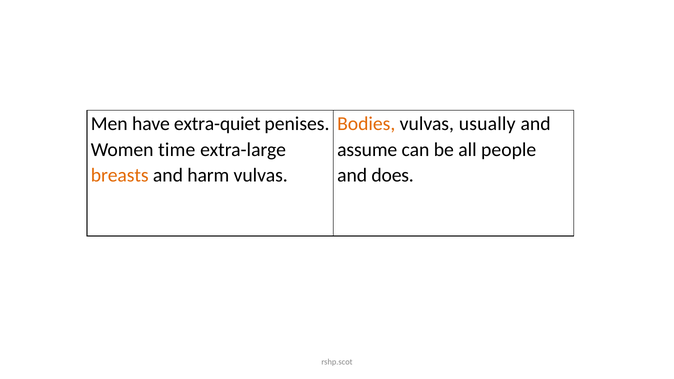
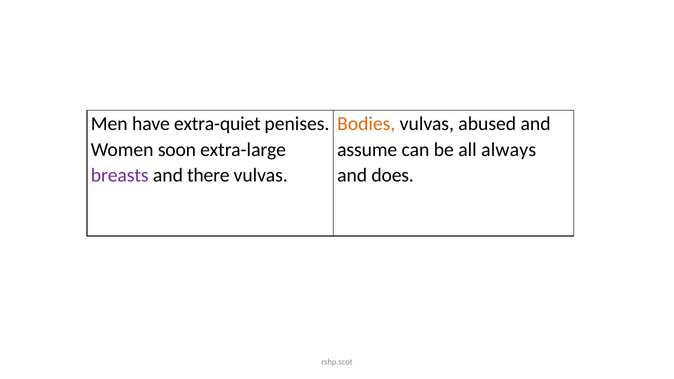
usually: usually -> abused (487, 124)
time: time -> soon (177, 150)
people: people -> always (509, 150)
breasts colour: orange -> purple (120, 175)
harm: harm -> there (208, 175)
